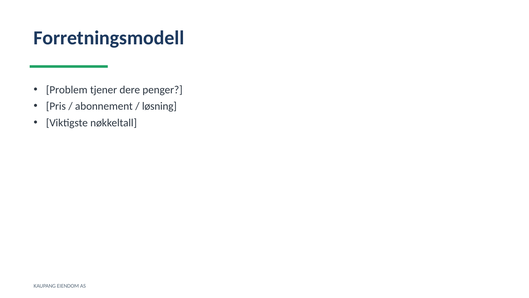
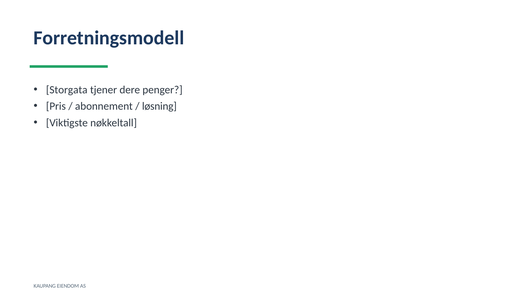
Problem: Problem -> Storgata (67, 90)
